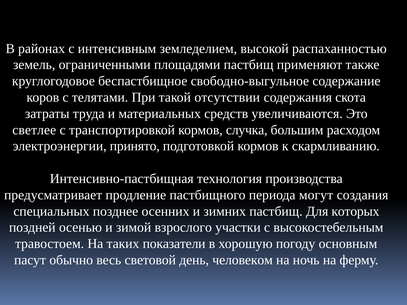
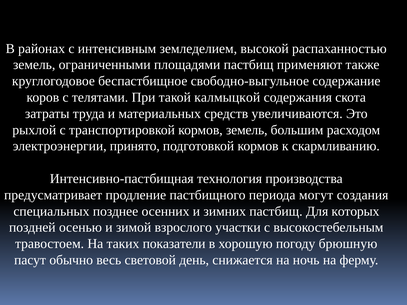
отсутствии: отсутствии -> калмыцкой (227, 97)
светлее: светлее -> рыхлой (34, 130)
кормов случка: случка -> земель (247, 130)
основным: основным -> брюшную (348, 244)
человеком: человеком -> снижается (243, 260)
